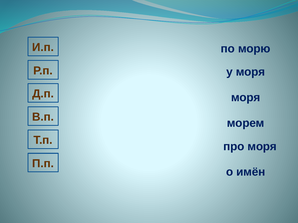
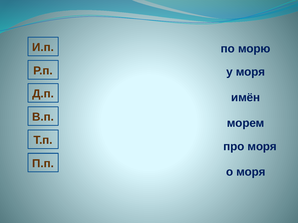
моря: моря -> имён (246, 98)
о имён: имён -> моря (251, 172)
